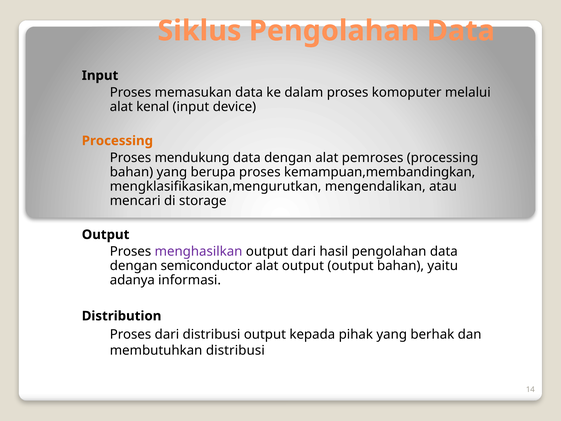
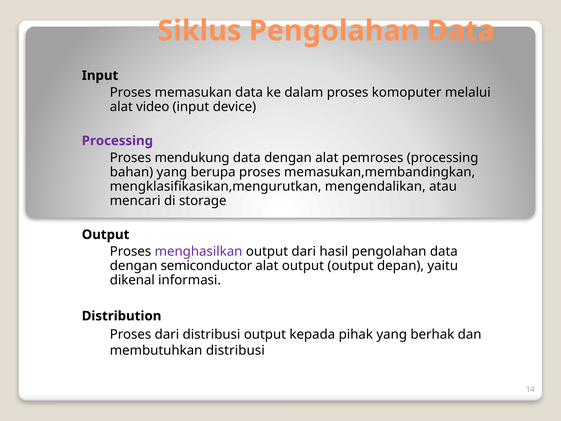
kenal: kenal -> video (153, 107)
Processing colour: orange -> purple (117, 141)
kemampuan,membandingkan: kemampuan,membandingkan -> memasukan,membandingkan (380, 172)
output bahan: bahan -> depan (401, 266)
adanya: adanya -> dikenal (132, 280)
